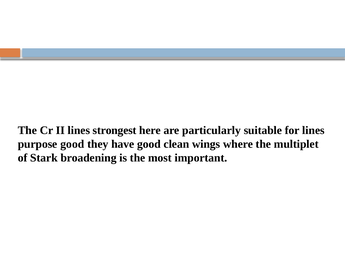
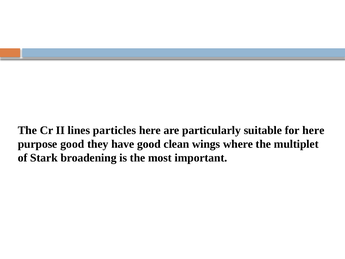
strongest: strongest -> particles (115, 130)
for lines: lines -> here (313, 130)
